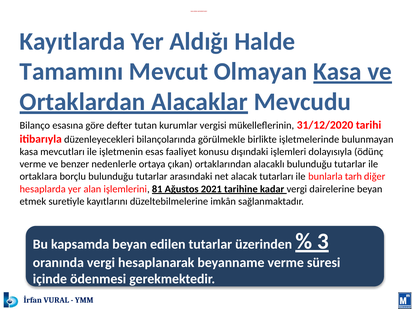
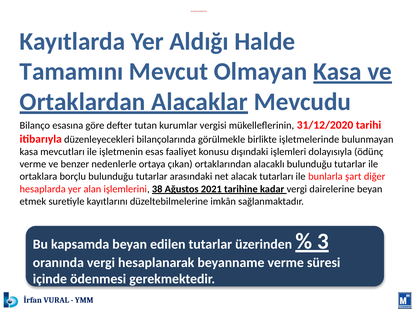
tarh: tarh -> şart (353, 177)
81: 81 -> 38 (157, 189)
